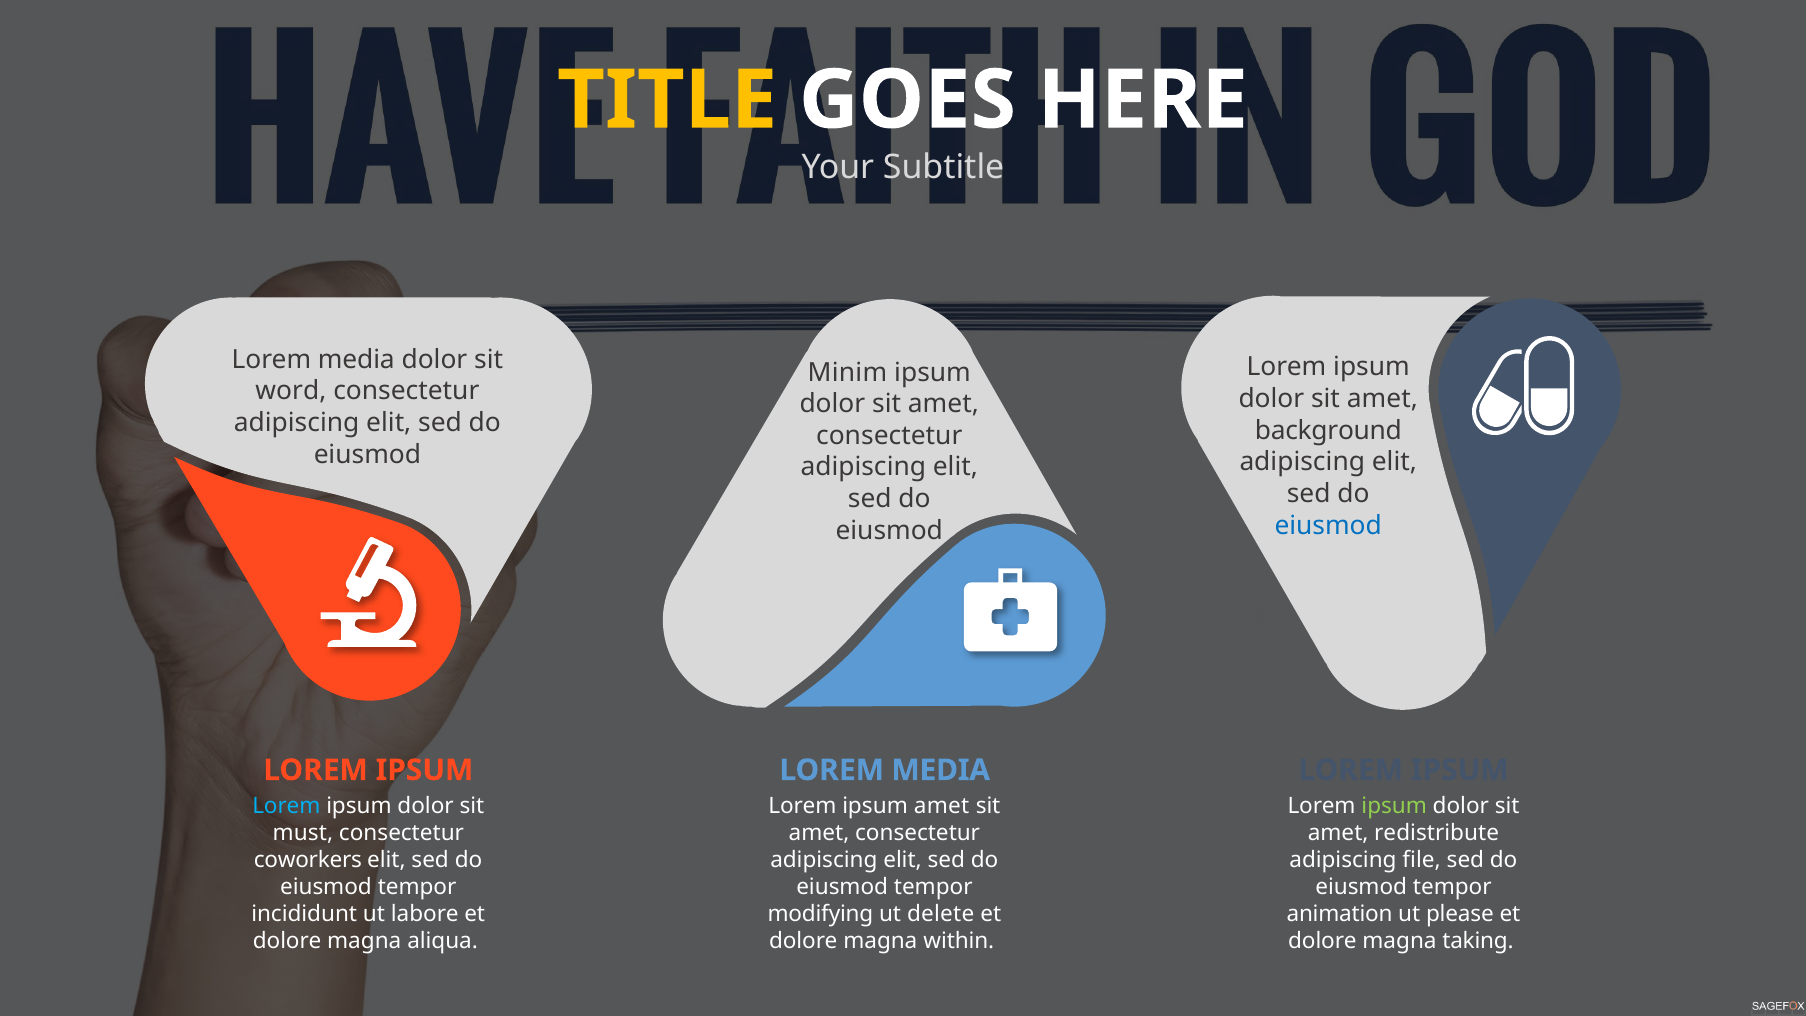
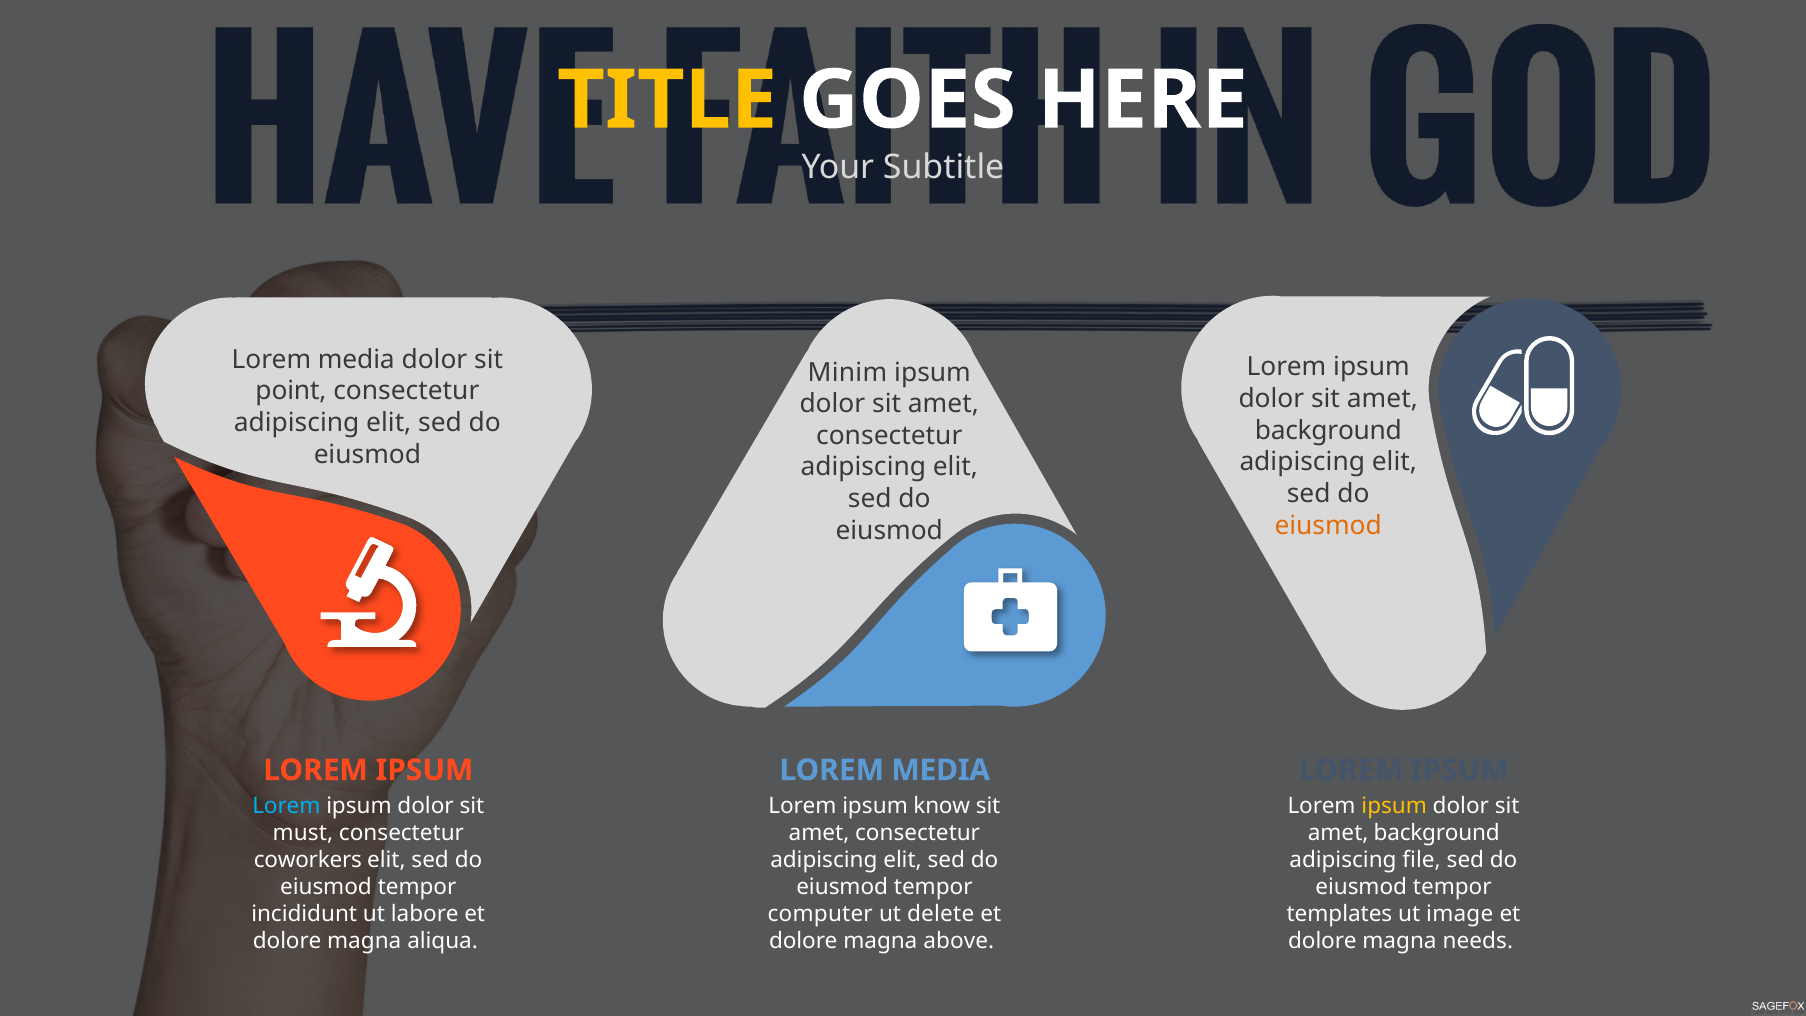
word: word -> point (291, 391)
eiusmod colour: blue -> orange (1328, 525)
ipsum amet: amet -> know (942, 806)
ipsum colour: light green -> yellow (1394, 806)
redistribute: redistribute -> background (1437, 833)
modifying: modifying -> computer (820, 914)
animation: animation -> templates (1339, 914)
please: please -> image (1460, 914)
within: within -> above (959, 941)
taking: taking -> needs (1478, 941)
